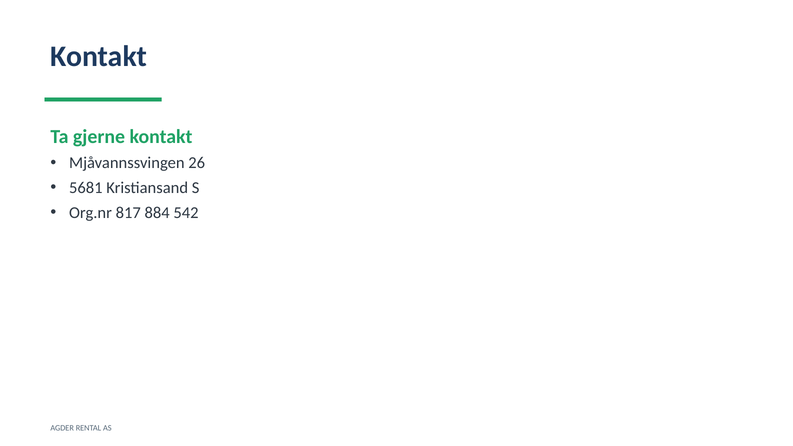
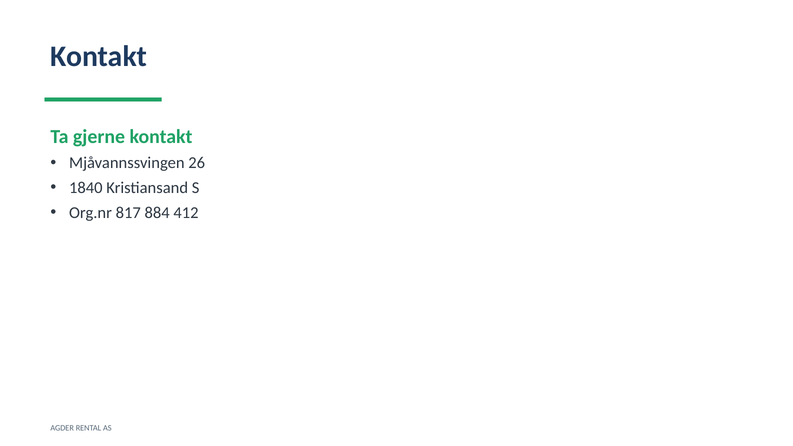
5681: 5681 -> 1840 (86, 188)
542: 542 -> 412 (186, 213)
